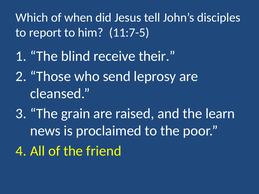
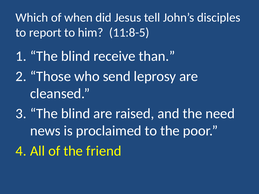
11:7-5: 11:7-5 -> 11:8-5 (129, 33)
their: their -> than (157, 56)
grain: grain -> blind (76, 114)
learn: learn -> need (220, 114)
